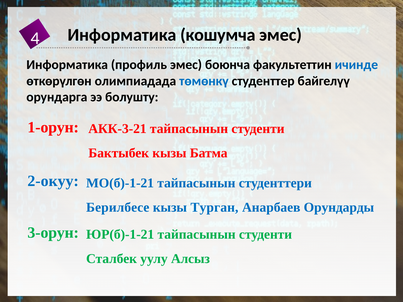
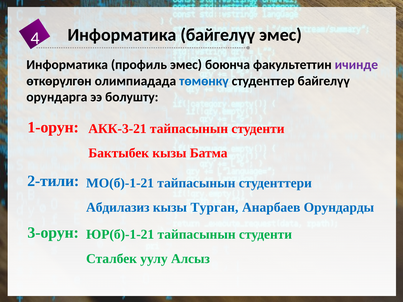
Информатика кошумча: кошумча -> байгелүү (218, 35)
ичинде colour: blue -> purple (356, 65)
2-окуу: 2-окуу -> 2-тили (53, 181)
Берилбесе: Берилбесе -> Абдилазиз (118, 207)
